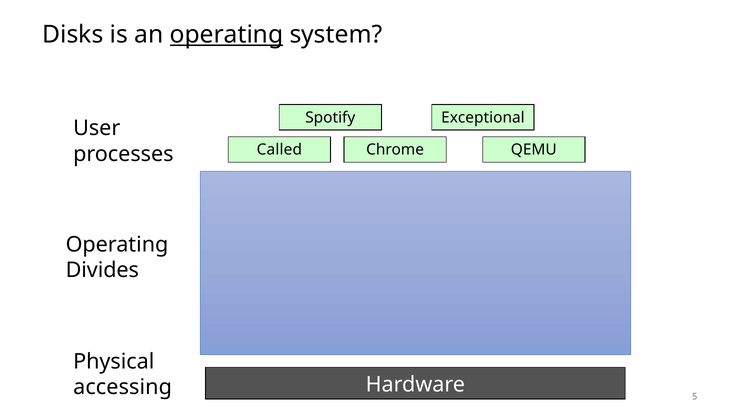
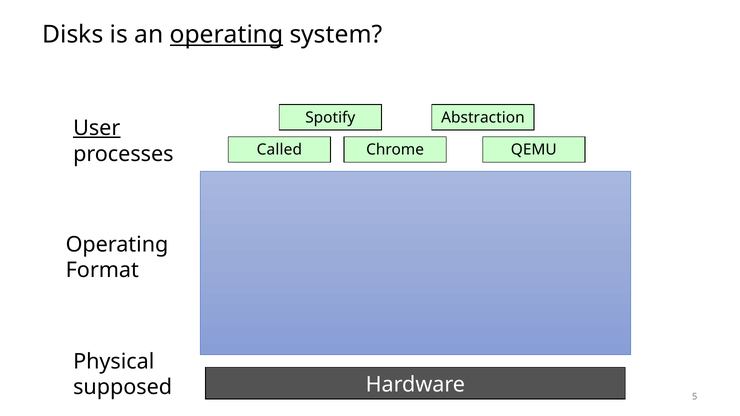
Exceptional: Exceptional -> Abstraction (483, 118)
User underline: none -> present (97, 128)
Divides: Divides -> Format (102, 270)
accessing: accessing -> supposed (123, 388)
